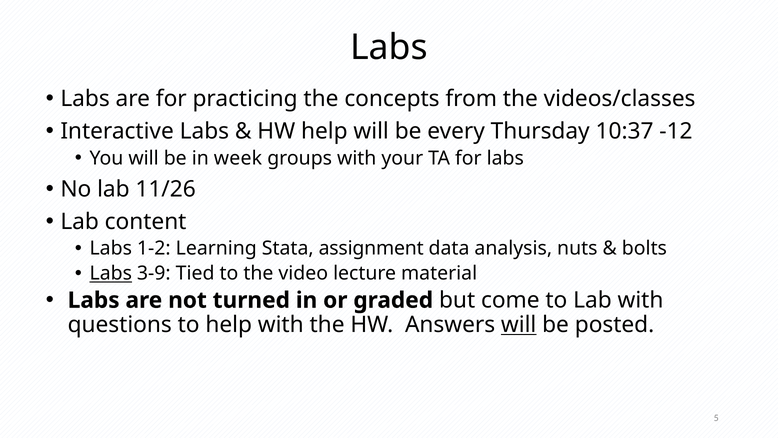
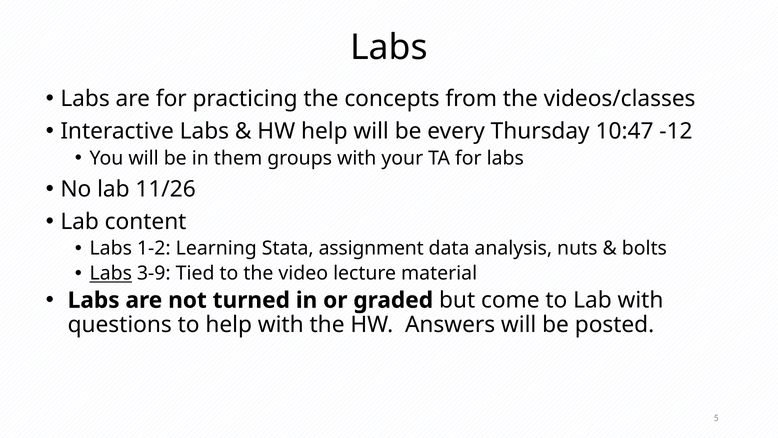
10:37: 10:37 -> 10:47 (625, 131)
week: week -> them (238, 158)
will underline: present -> none (519, 324)
